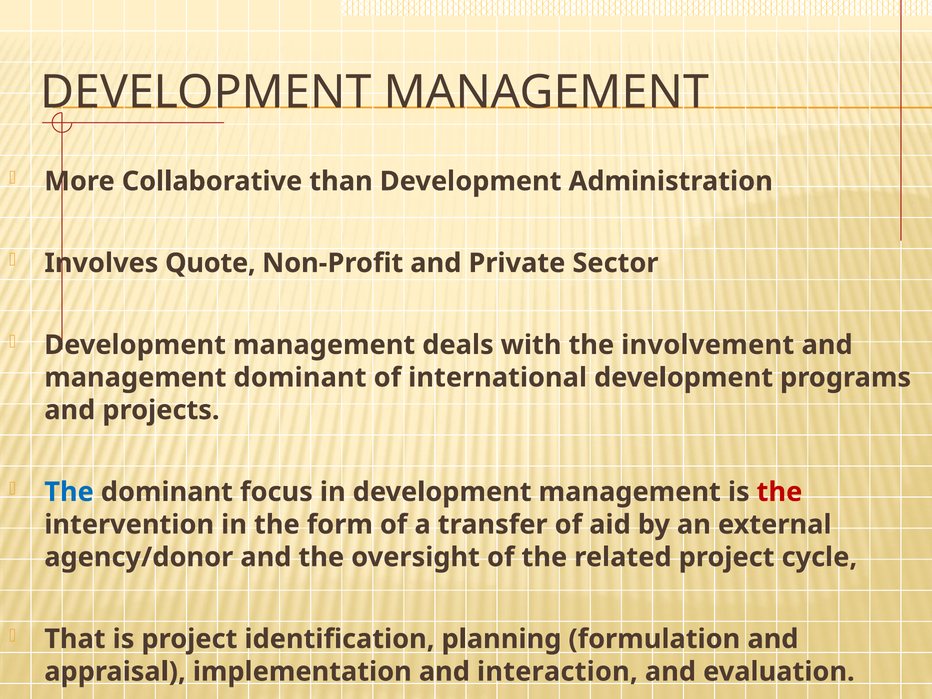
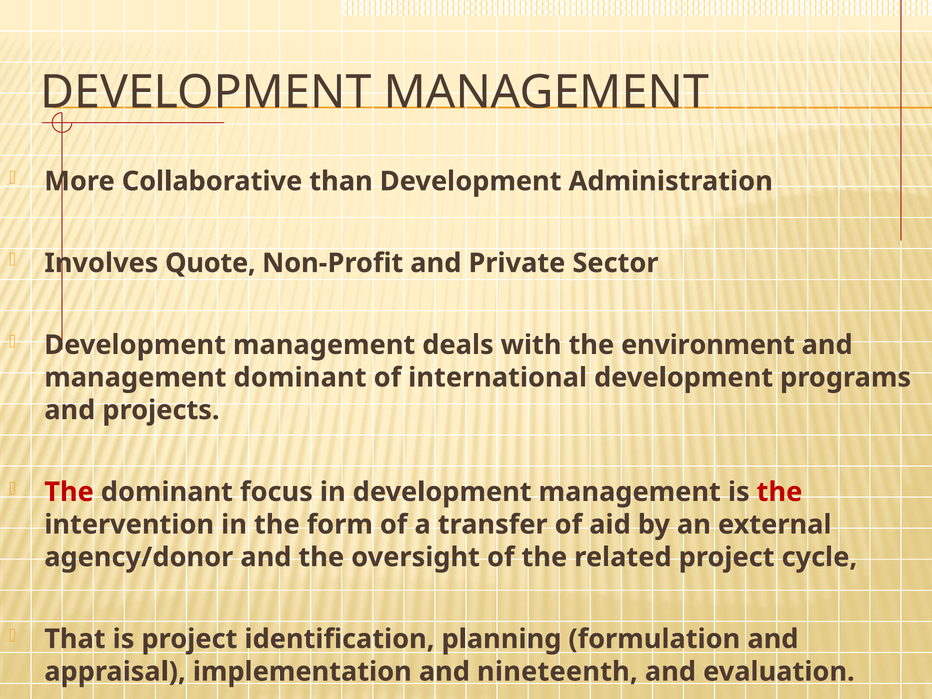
involvement: involvement -> environment (708, 345)
The colour: blue -> red (69, 492)
interaction: interaction -> nineteenth (557, 672)
